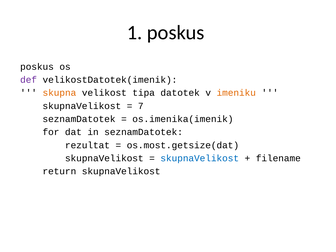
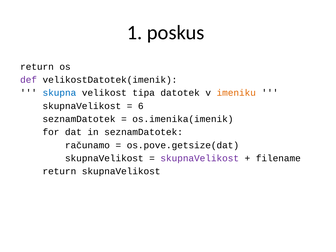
poskus: poskus -> return (37, 67)
skupna colour: orange -> blue (59, 93)
7: 7 -> 6 (141, 106)
rezultat: rezultat -> računamo (87, 145)
os.most.getsize(dat: os.most.getsize(dat -> os.pove.getsize(dat (183, 145)
skupnaVelikost colour: blue -> purple (200, 158)
